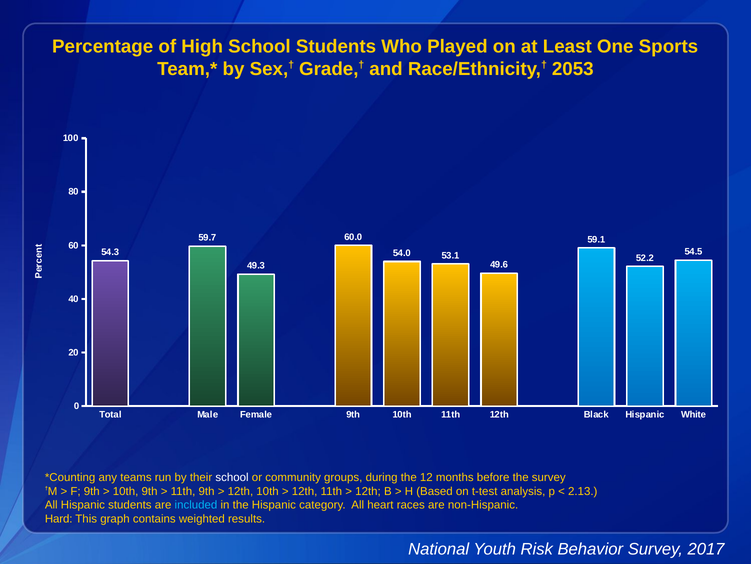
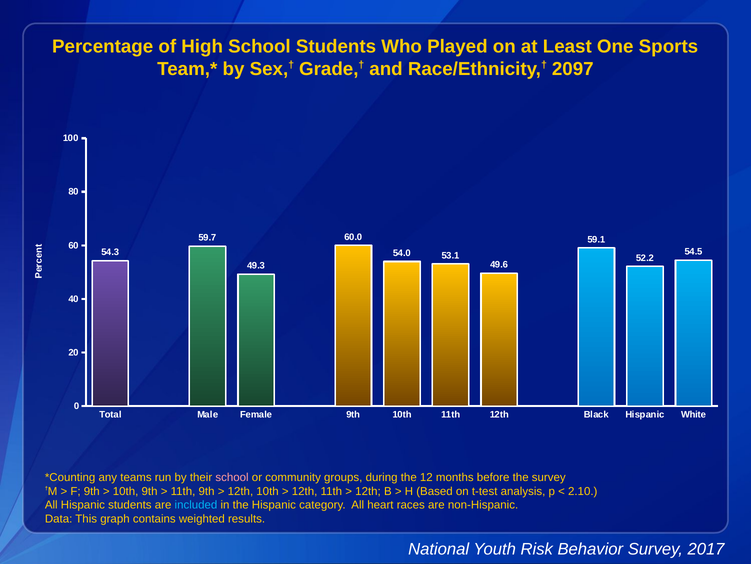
2053: 2053 -> 2097 (573, 69)
school colour: white -> pink (232, 477)
2.13: 2.13 -> 2.10 (583, 491)
Hard: Hard -> Data (59, 518)
